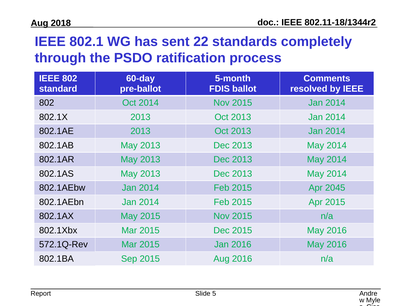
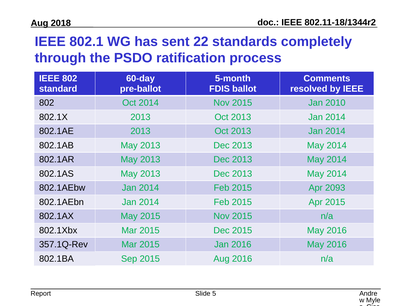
2015 Jan 2014: 2014 -> 2010 (335, 103)
2045: 2045 -> 2093 (335, 188)
572.1Q-Rev: 572.1Q-Rev -> 357.1Q-Rev (63, 245)
